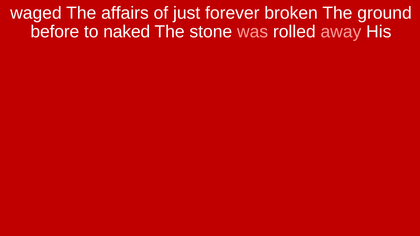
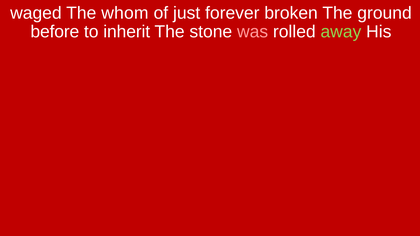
affairs: affairs -> whom (125, 13)
naked: naked -> inherit (127, 32)
away colour: pink -> light green (341, 32)
